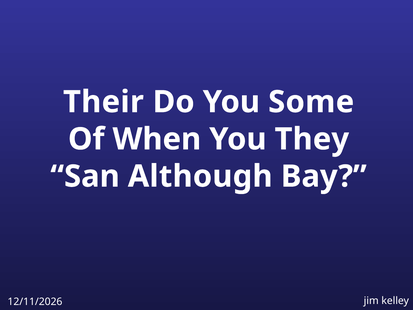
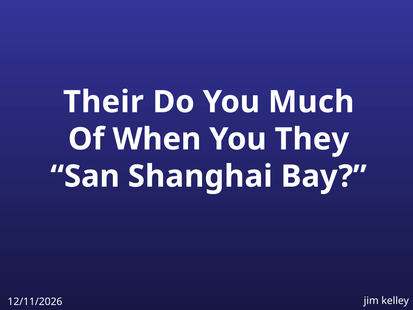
Some: Some -> Much (311, 102)
Although: Although -> Shanghai (200, 176)
